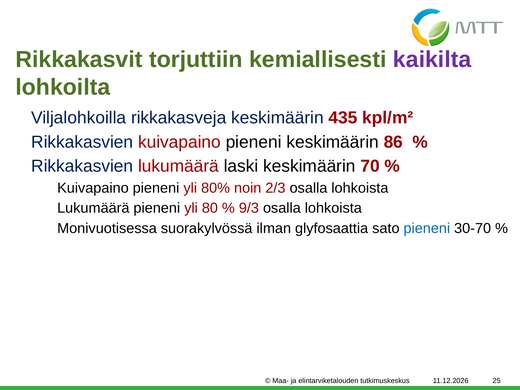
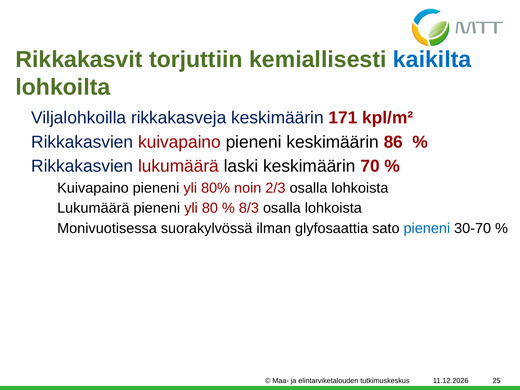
kaikilta colour: purple -> blue (432, 60)
435: 435 -> 171 (343, 118)
9/3: 9/3 -> 8/3 (249, 208)
